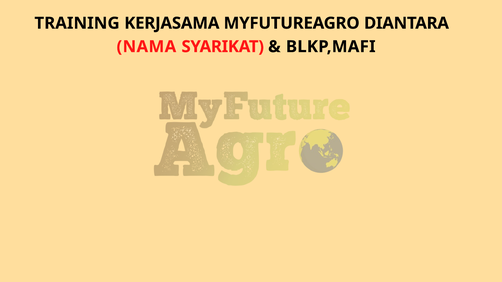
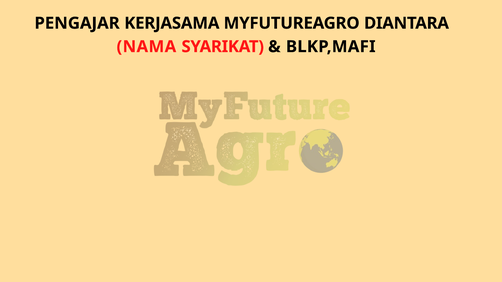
TRAINING: TRAINING -> PENGAJAR (77, 23)
